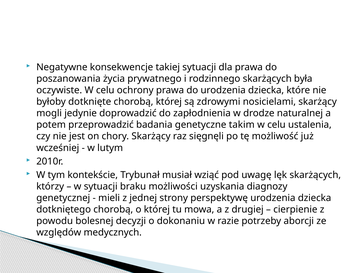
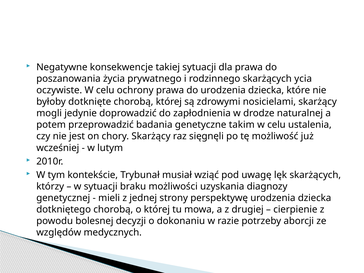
była: była -> ycia (303, 79)
